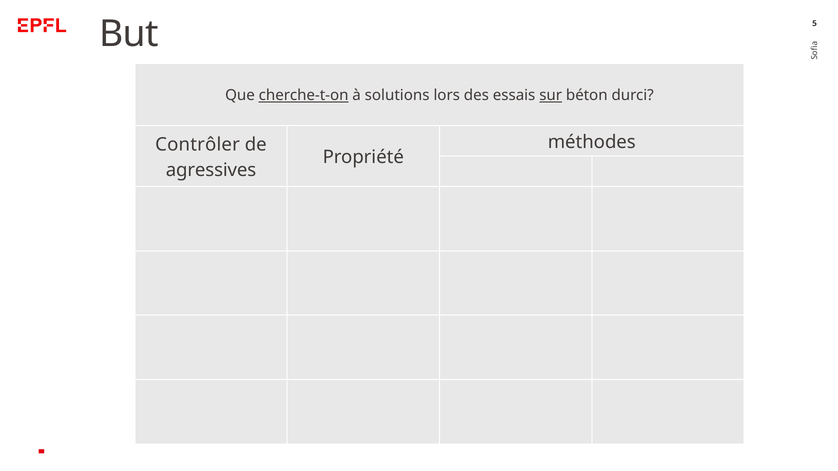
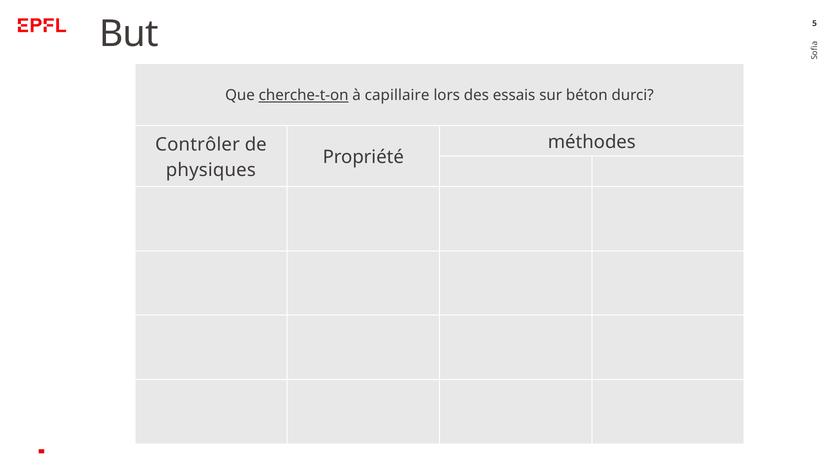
solutions: solutions -> capillaire (397, 96)
sur underline: present -> none (551, 96)
agressives: agressives -> physiques (211, 170)
